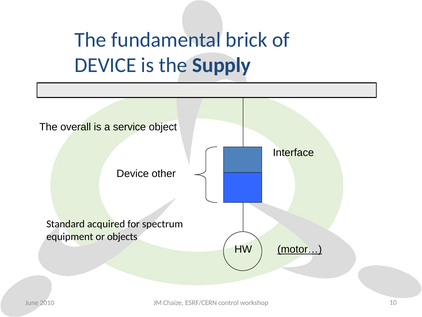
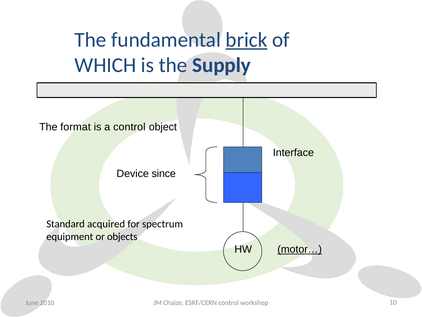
brick underline: none -> present (246, 40)
DEVICE: DEVICE -> WHICH (105, 65)
overall: overall -> format (76, 127)
a service: service -> control (129, 127)
other: other -> since (164, 173)
